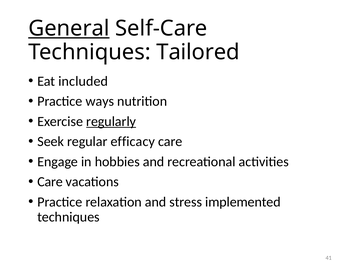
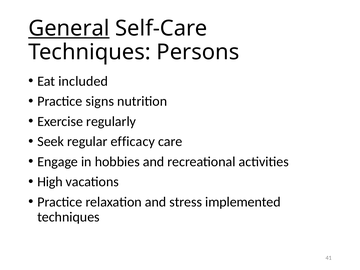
Tailored: Tailored -> Persons (198, 52)
ways: ways -> signs (100, 101)
regularly underline: present -> none (111, 121)
Care: Care -> High (50, 182)
